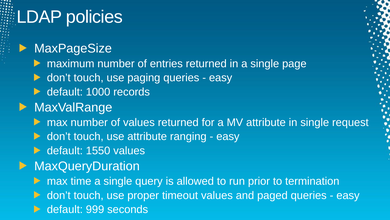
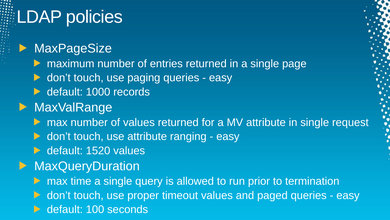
1550: 1550 -> 1520 (98, 150)
999: 999 -> 100 (95, 209)
